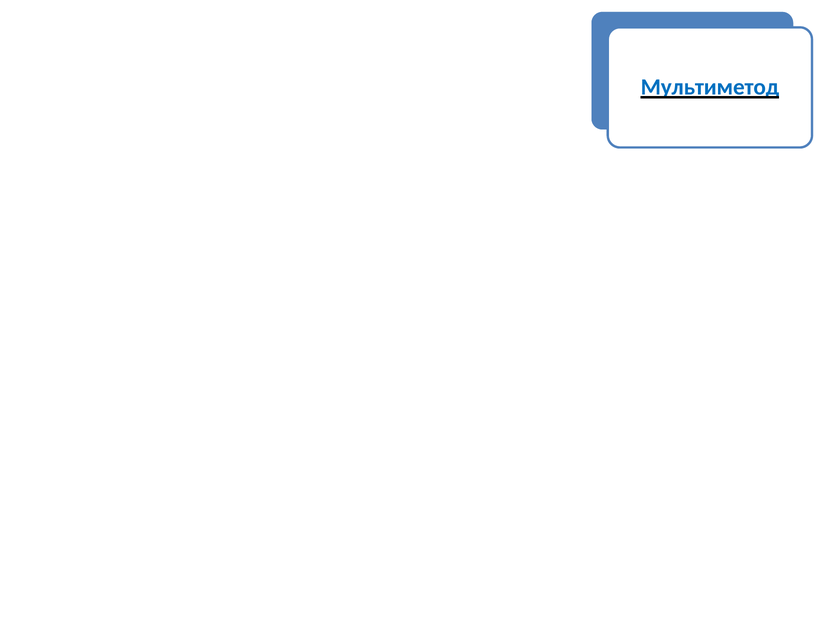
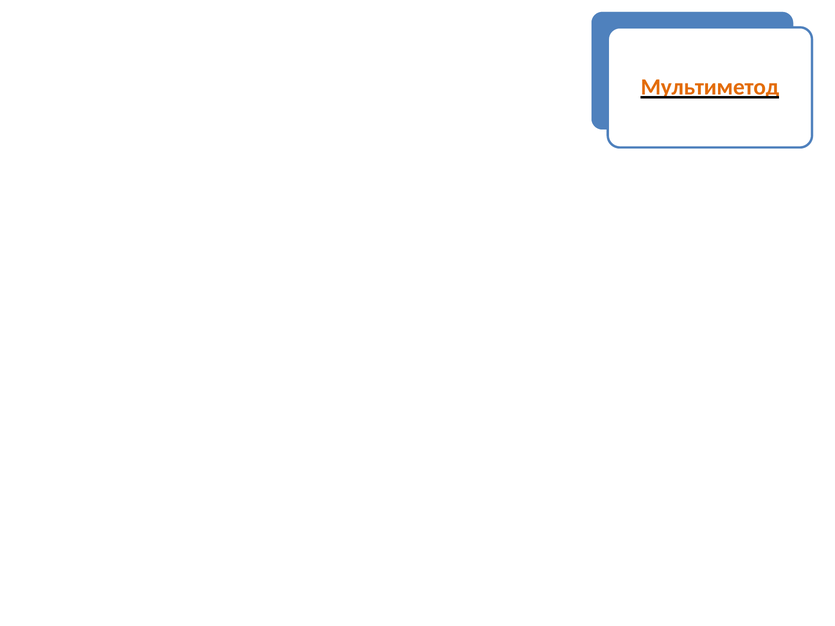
Мультиметод colour: blue -> orange (710, 87)
